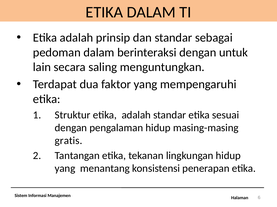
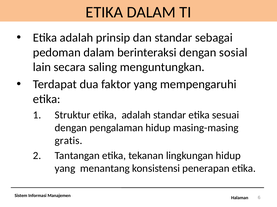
untuk: untuk -> sosial (233, 53)
